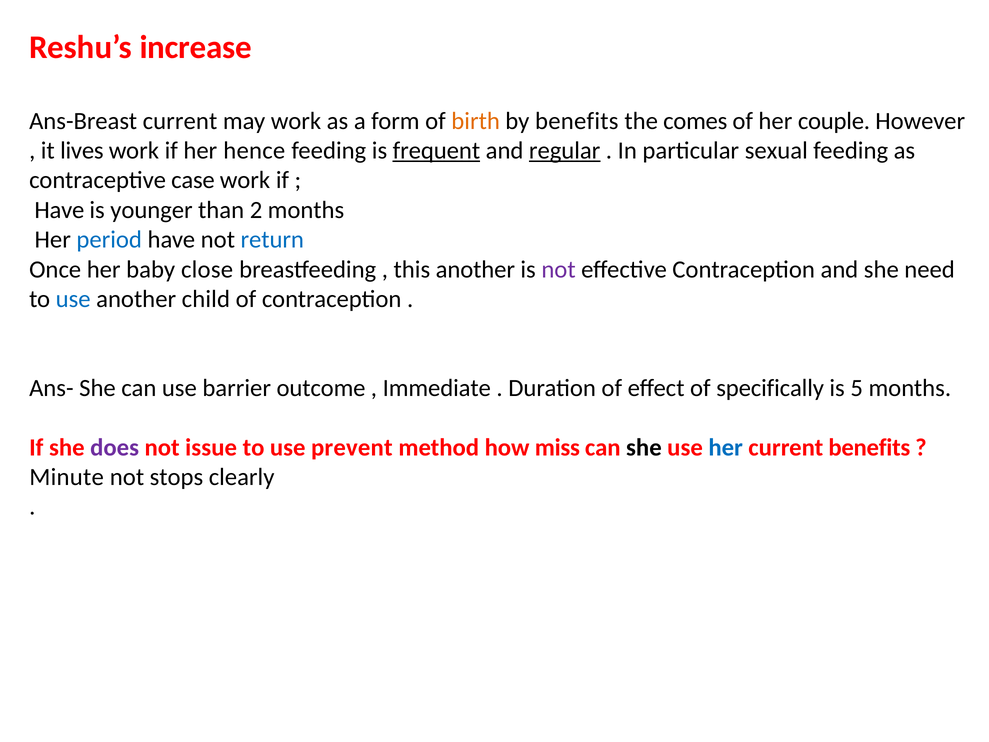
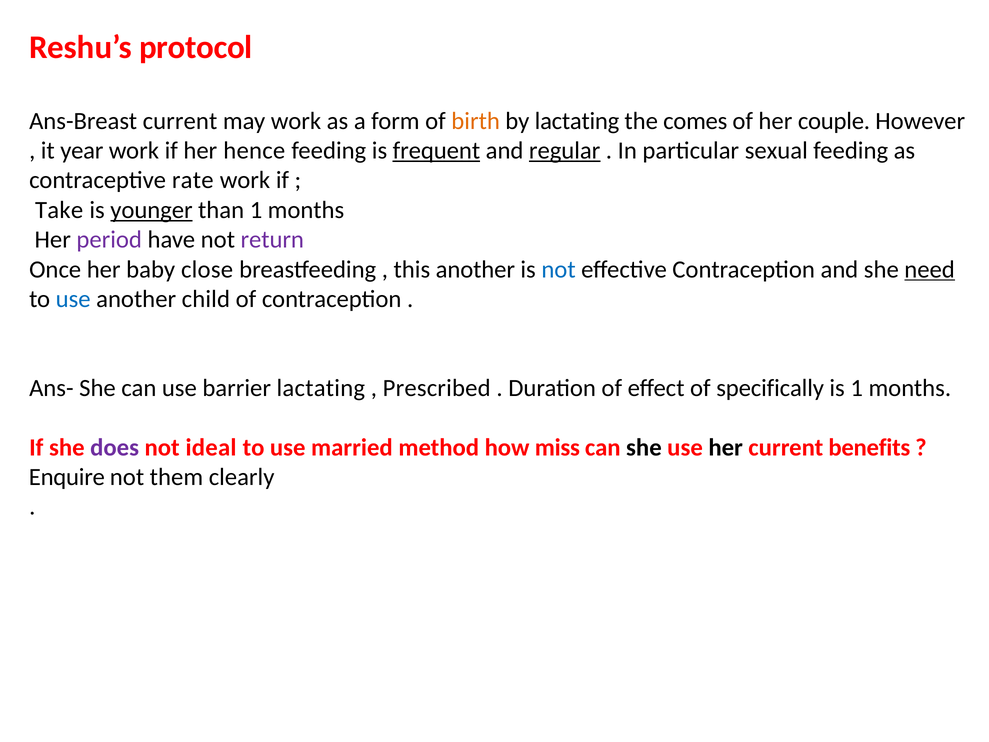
increase: increase -> protocol (196, 47)
by benefits: benefits -> lactating (577, 121)
lives: lives -> year (82, 151)
case: case -> rate (193, 180)
Have: Have -> Take (59, 210)
younger underline: none -> present (151, 210)
than 2: 2 -> 1 (256, 210)
period colour: blue -> purple (109, 240)
return colour: blue -> purple (272, 240)
not colour: purple -> blue (559, 269)
need underline: none -> present (930, 269)
barrier outcome: outcome -> lactating (321, 388)
Immediate: Immediate -> Prescribed (437, 388)
is 5: 5 -> 1 (857, 388)
issue: issue -> ideal (211, 447)
prevent: prevent -> married (352, 447)
her colour: blue -> black (726, 447)
Minute: Minute -> Enquire (67, 477)
stops: stops -> them (176, 477)
